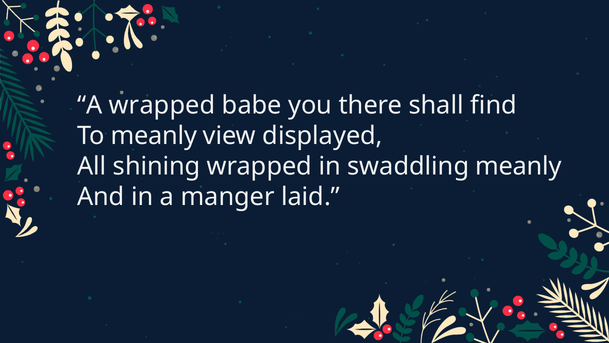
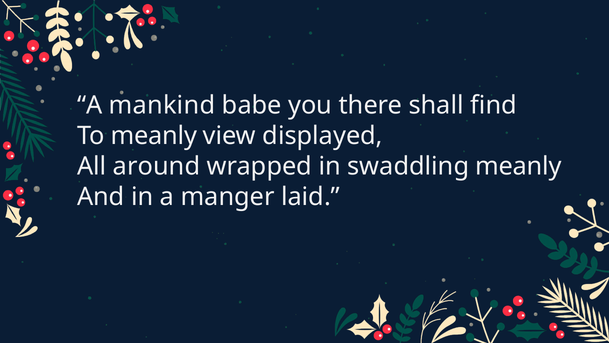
A wrapped: wrapped -> mankind (162, 105)
shining: shining -> around (157, 166)
